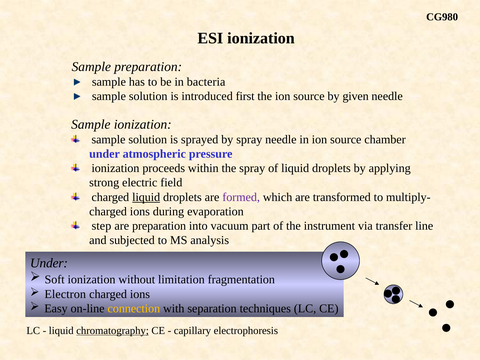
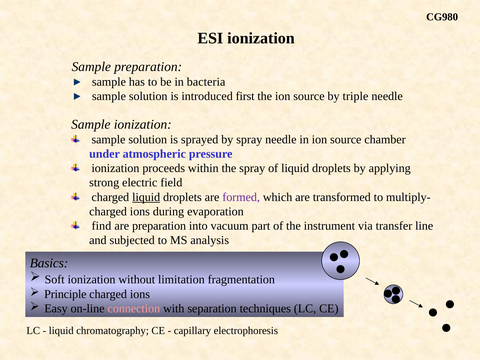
given: given -> triple (355, 96)
step: step -> find (101, 226)
Under: Under -> Basics (49, 263)
Electron: Electron -> Principle (65, 294)
connection colour: yellow -> pink (134, 308)
chromatography underline: present -> none (113, 331)
